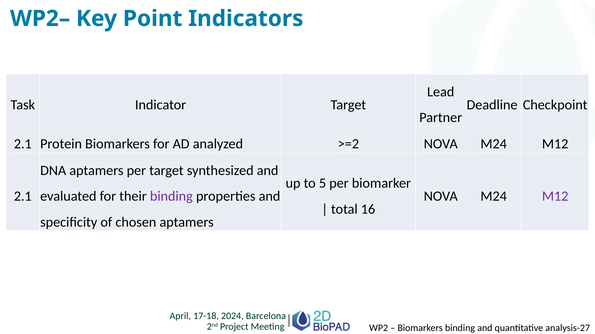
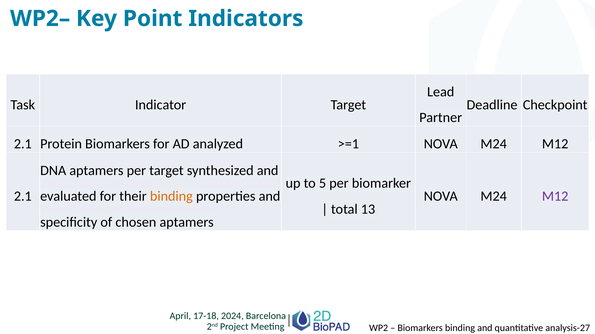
>=2: >=2 -> >=1 (348, 144)
binding colour: purple -> orange (171, 197)
16: 16 -> 13 (368, 210)
